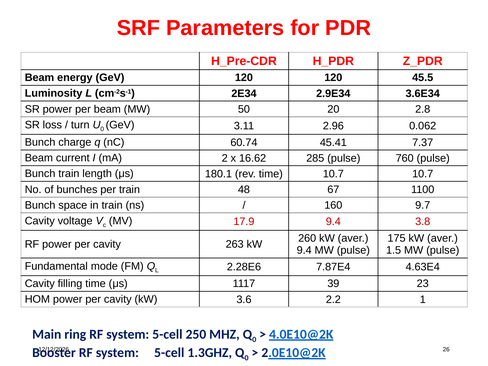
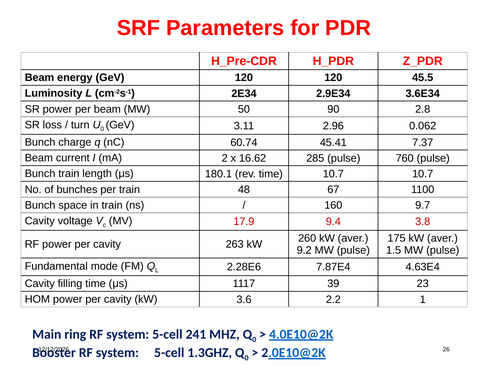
20: 20 -> 90 (333, 109)
9.4: 9.4 -> 9.2 (304, 250)
250: 250 -> 241 (196, 334)
